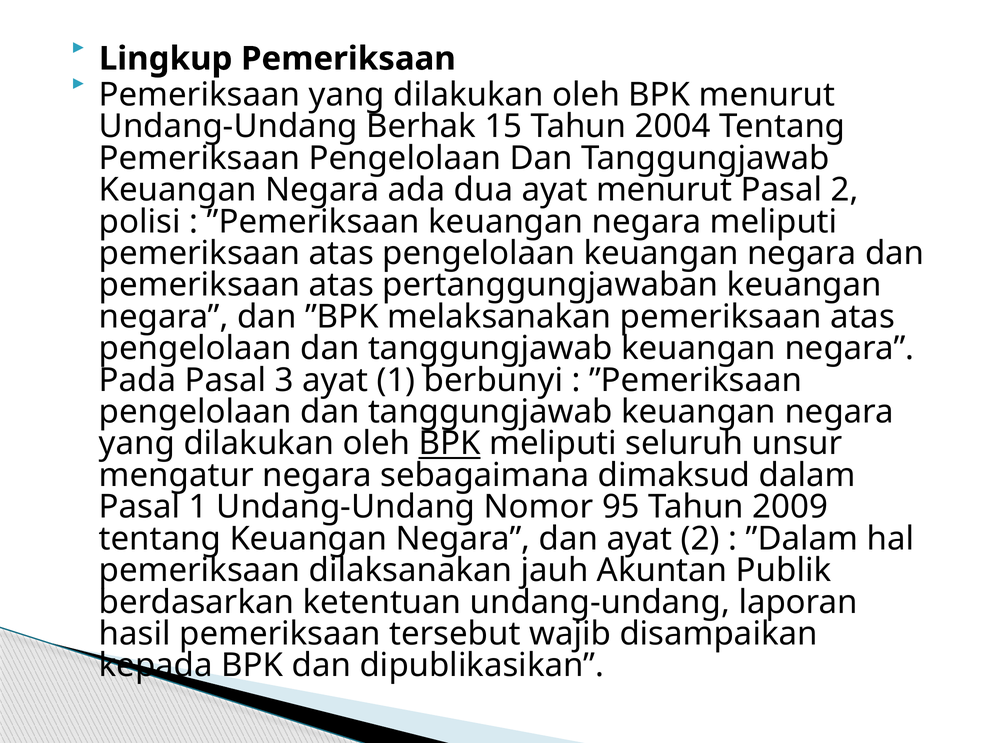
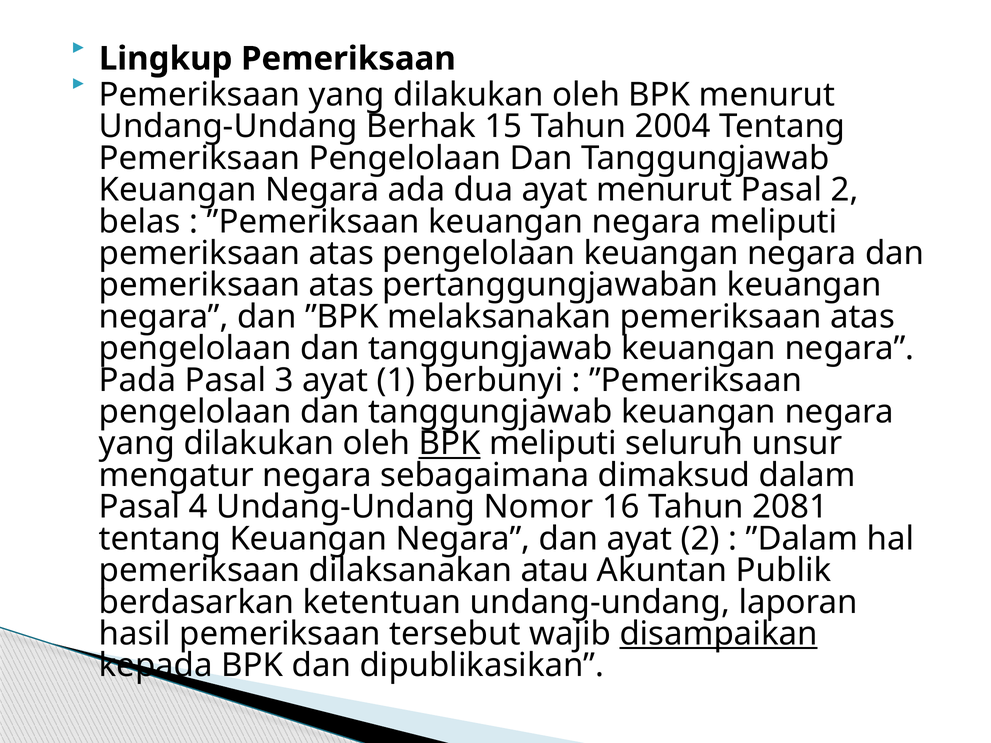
polisi: polisi -> belas (140, 222)
Pasal 1: 1 -> 4 (198, 507)
95: 95 -> 16 (621, 507)
2009: 2009 -> 2081 (790, 507)
jauh: jauh -> atau (555, 571)
disampaikan underline: none -> present (719, 634)
